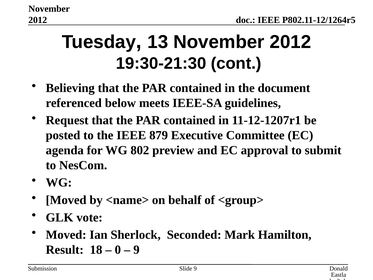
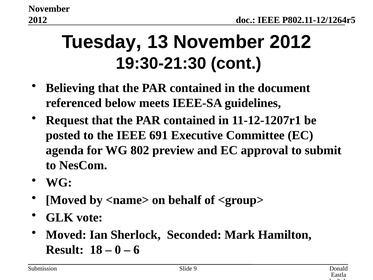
879: 879 -> 691 (159, 135)
9: 9 -> 6 (136, 250)
